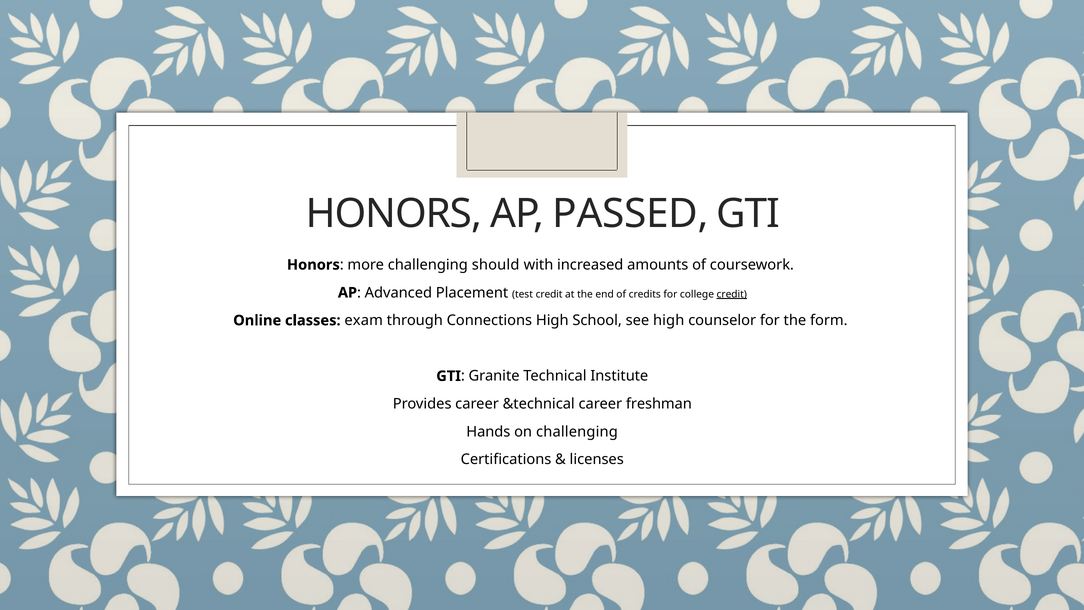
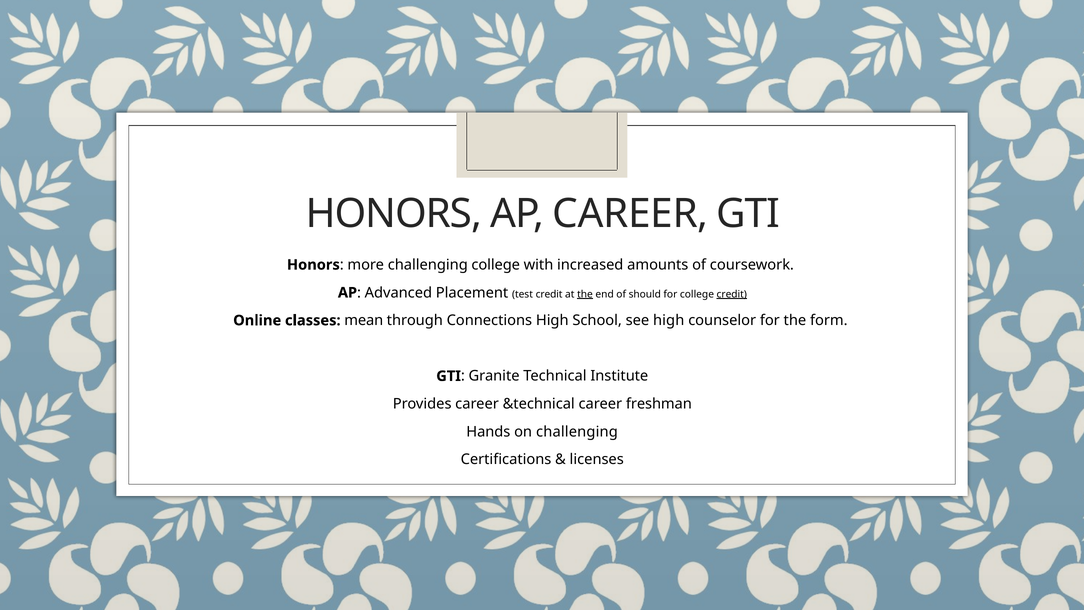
AP PASSED: PASSED -> CAREER (630, 214)
challenging should: should -> college (496, 265)
the underline: none -> present (585, 294)
credits: credits -> should (645, 294)
exam: exam -> mean (364, 320)
